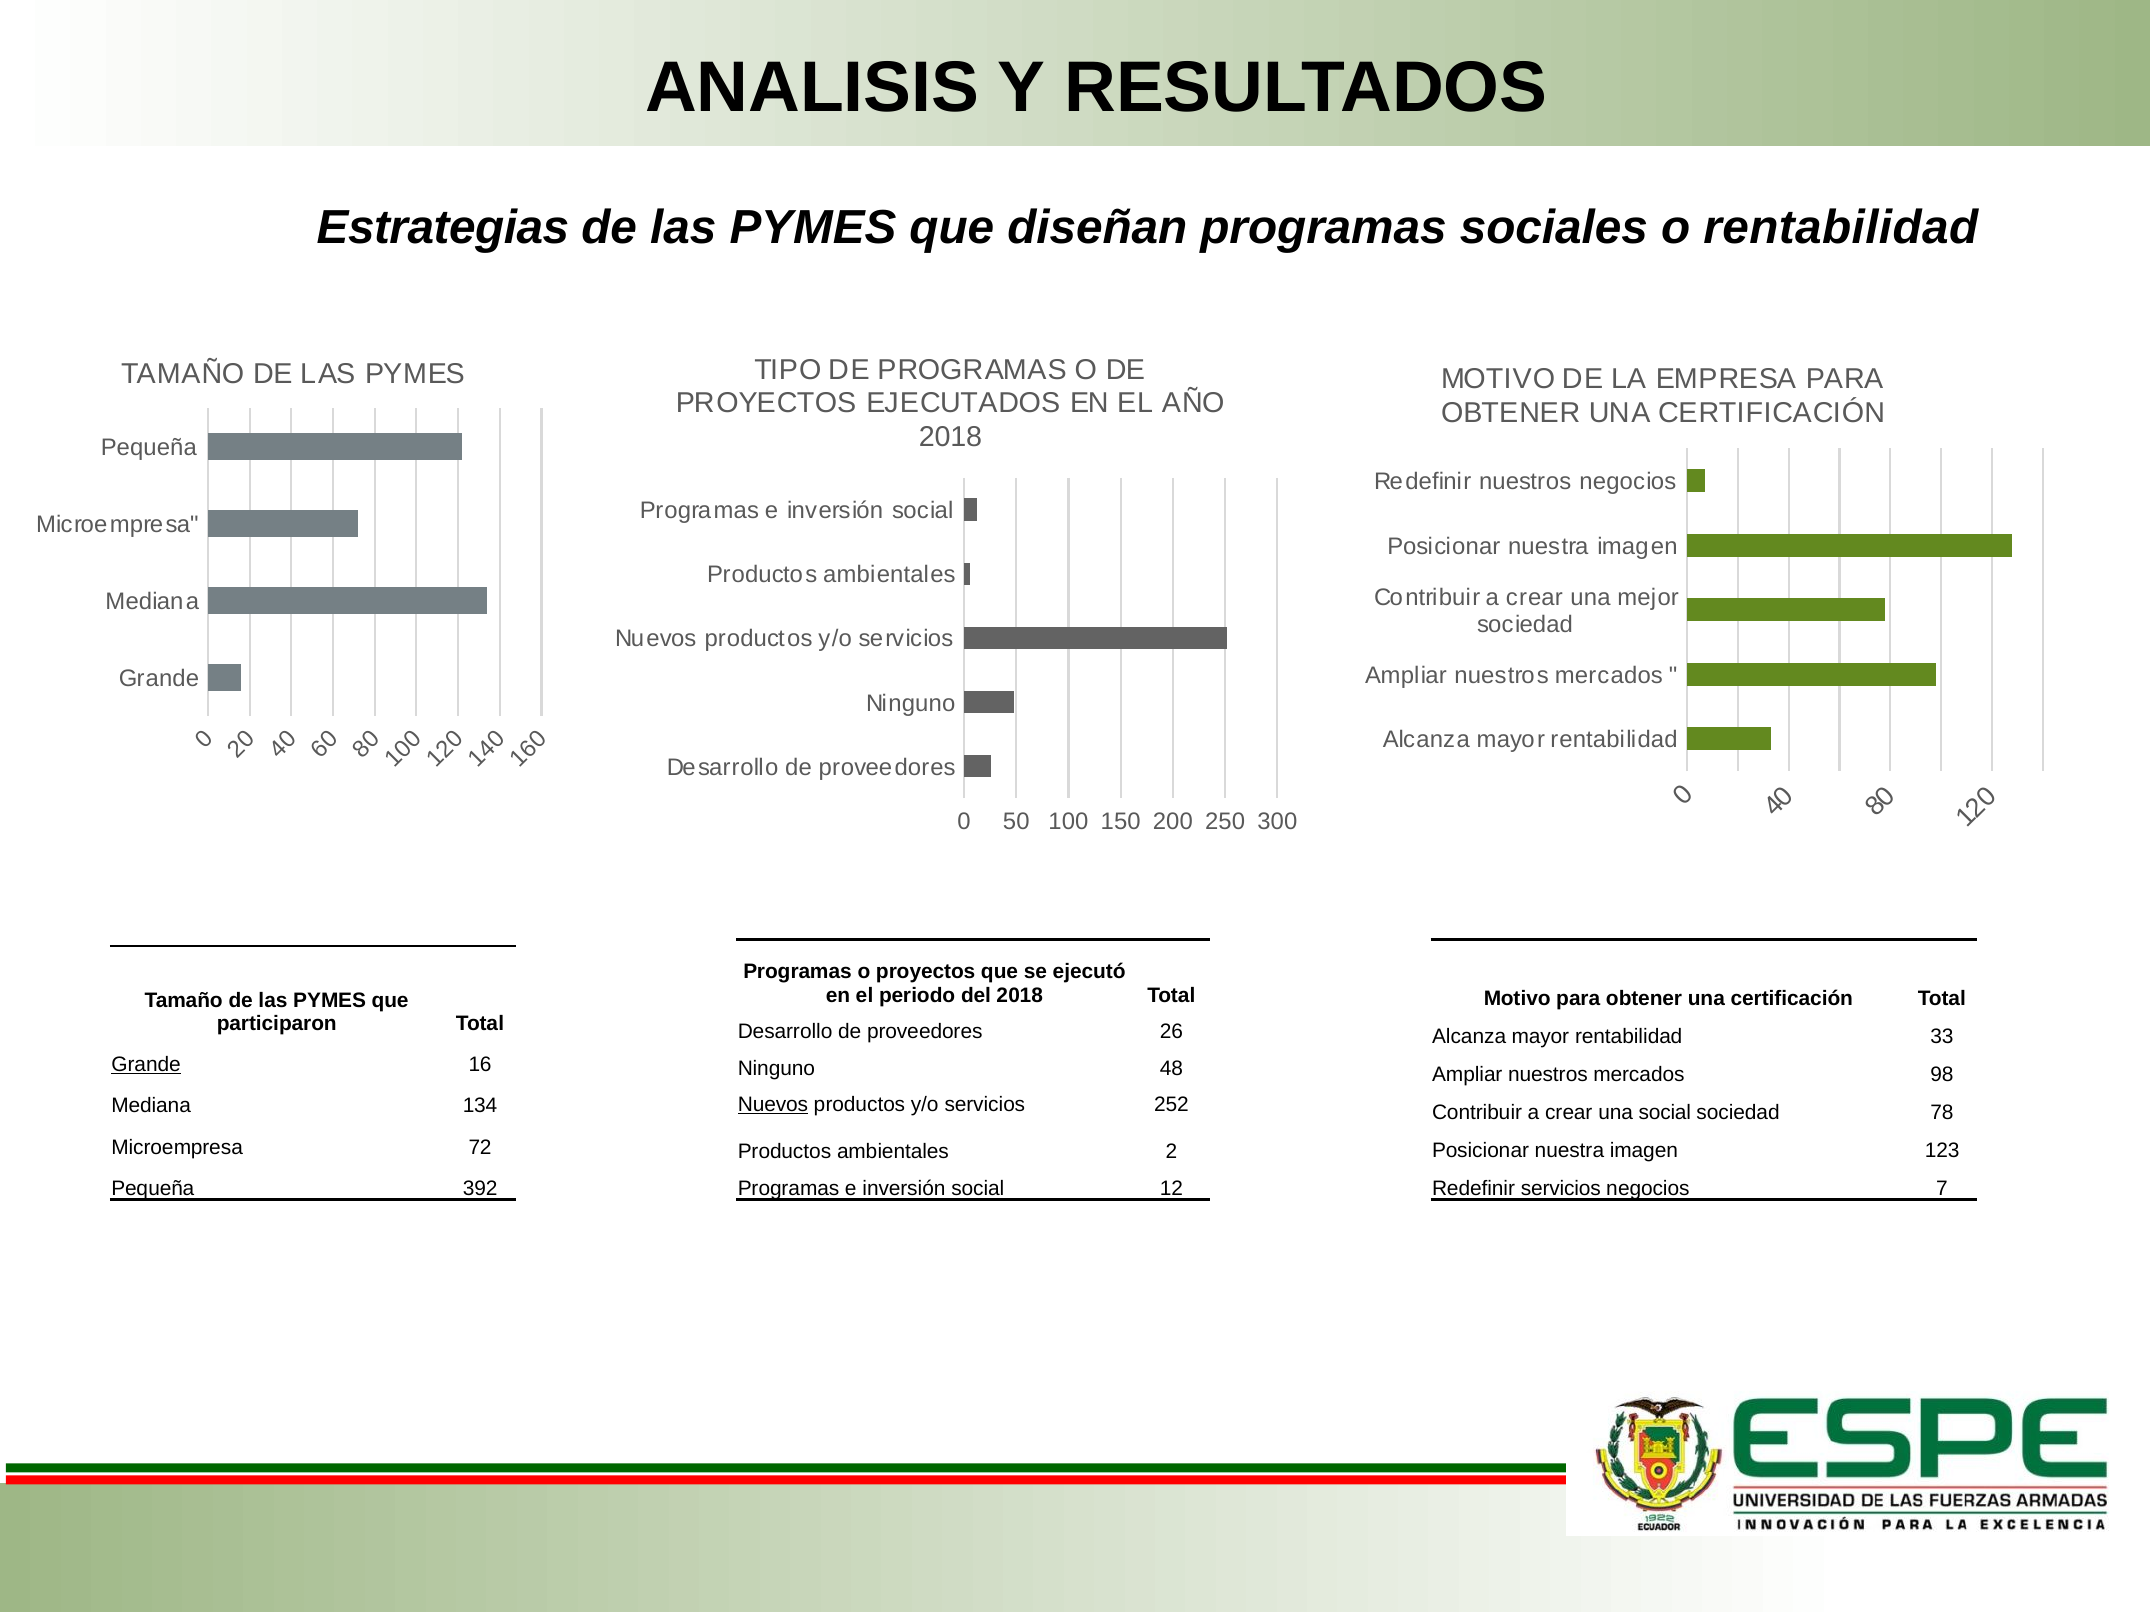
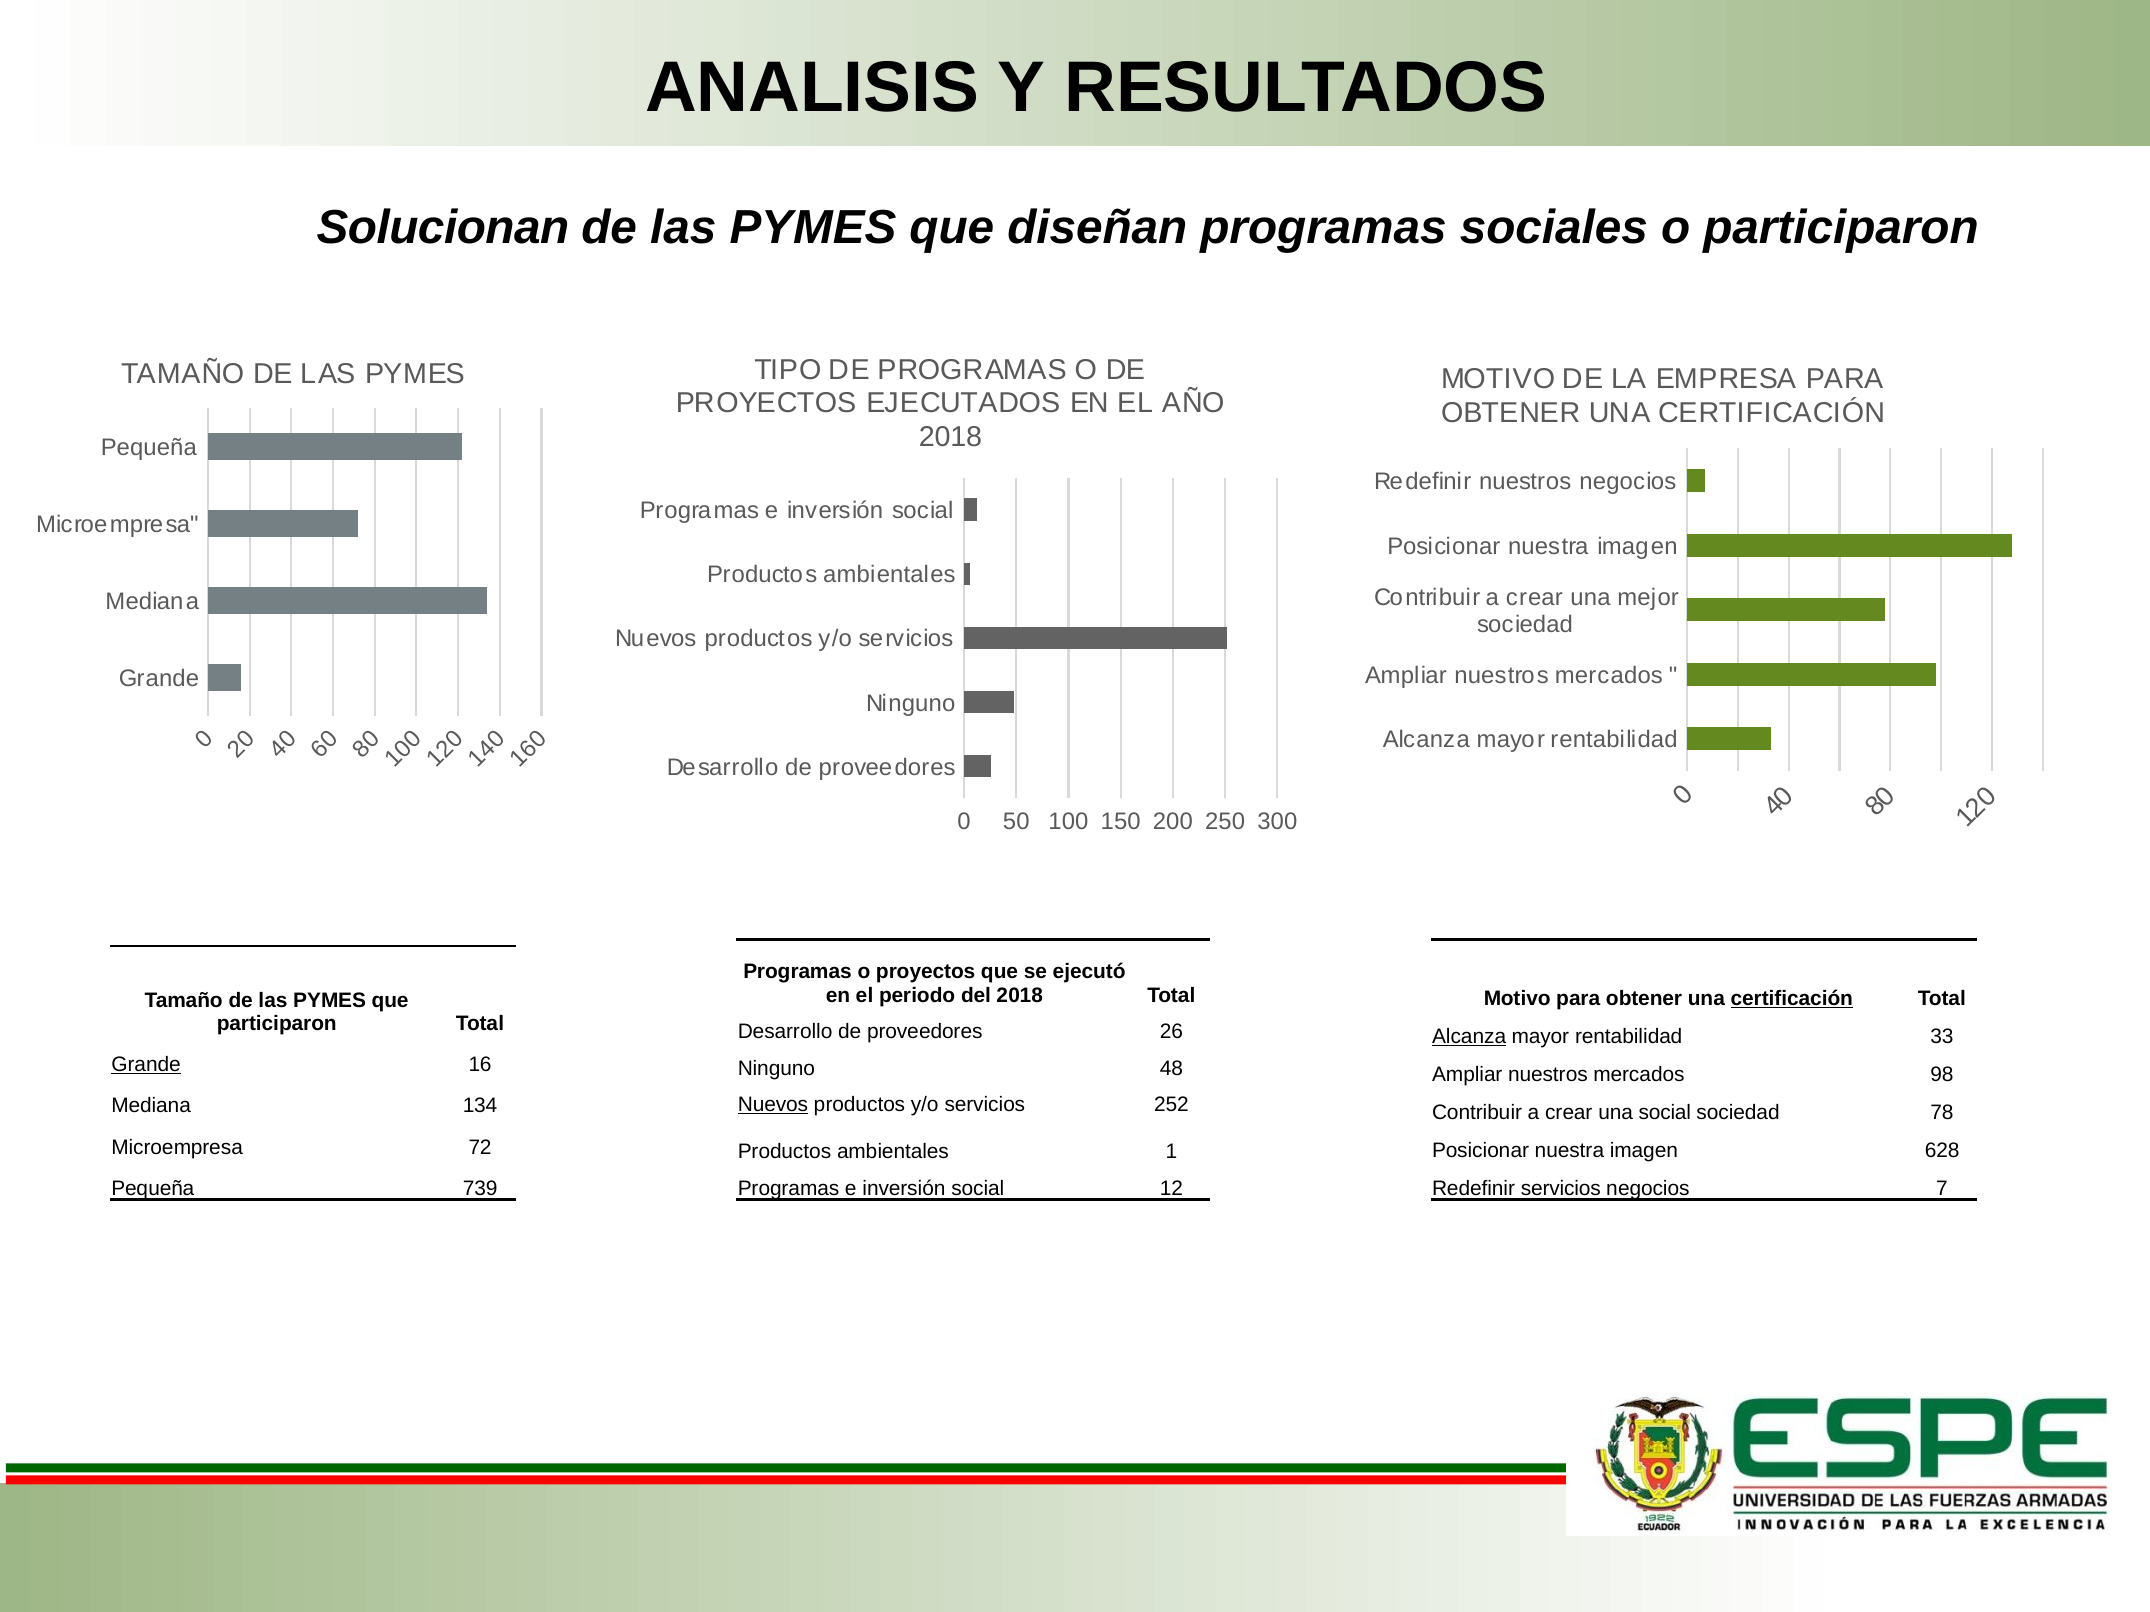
Estrategias: Estrategias -> Solucionan (443, 228)
o rentabilidad: rentabilidad -> participaron (1841, 228)
certificación underline: none -> present (1792, 999)
Alcanza underline: none -> present (1469, 1037)
123: 123 -> 628 (1942, 1151)
ambientales 2: 2 -> 1 (1171, 1152)
392: 392 -> 739 (480, 1189)
